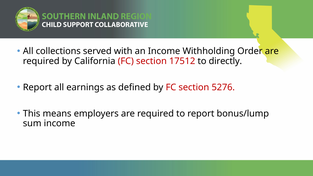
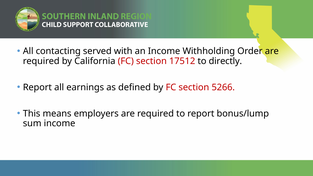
collections: collections -> contacting (58, 51)
5276: 5276 -> 5266 (223, 87)
